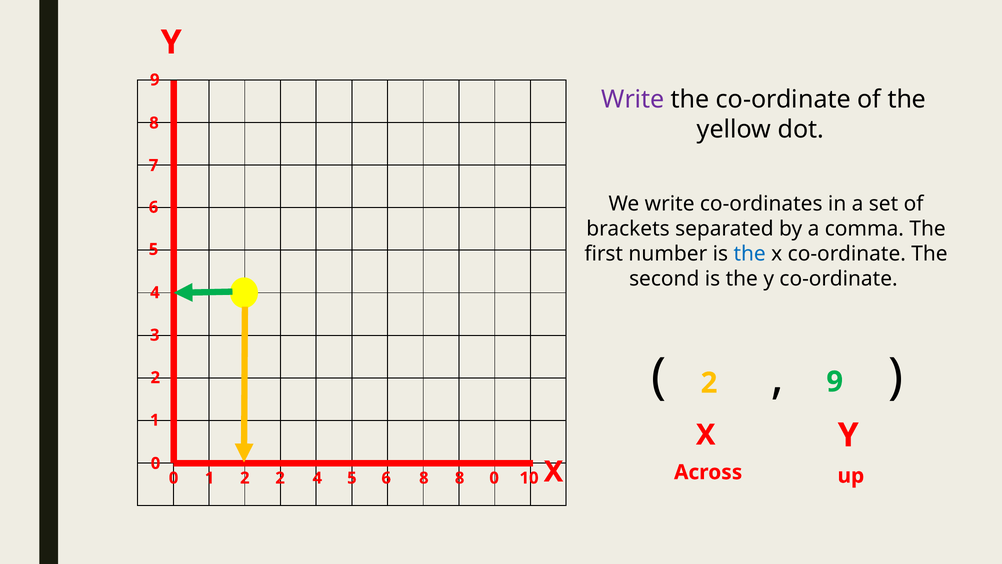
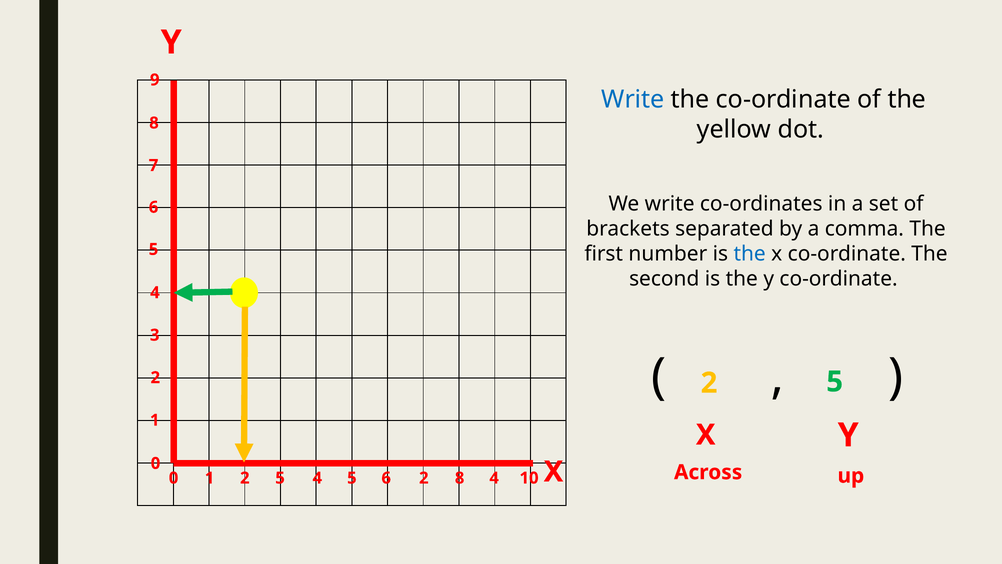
Write colour: purple -> blue (633, 99)
9: 9 -> 5 (835, 382)
1 2 2: 2 -> 5 (280, 478)
6 8: 8 -> 2 (424, 478)
8 0: 0 -> 4 (494, 478)
